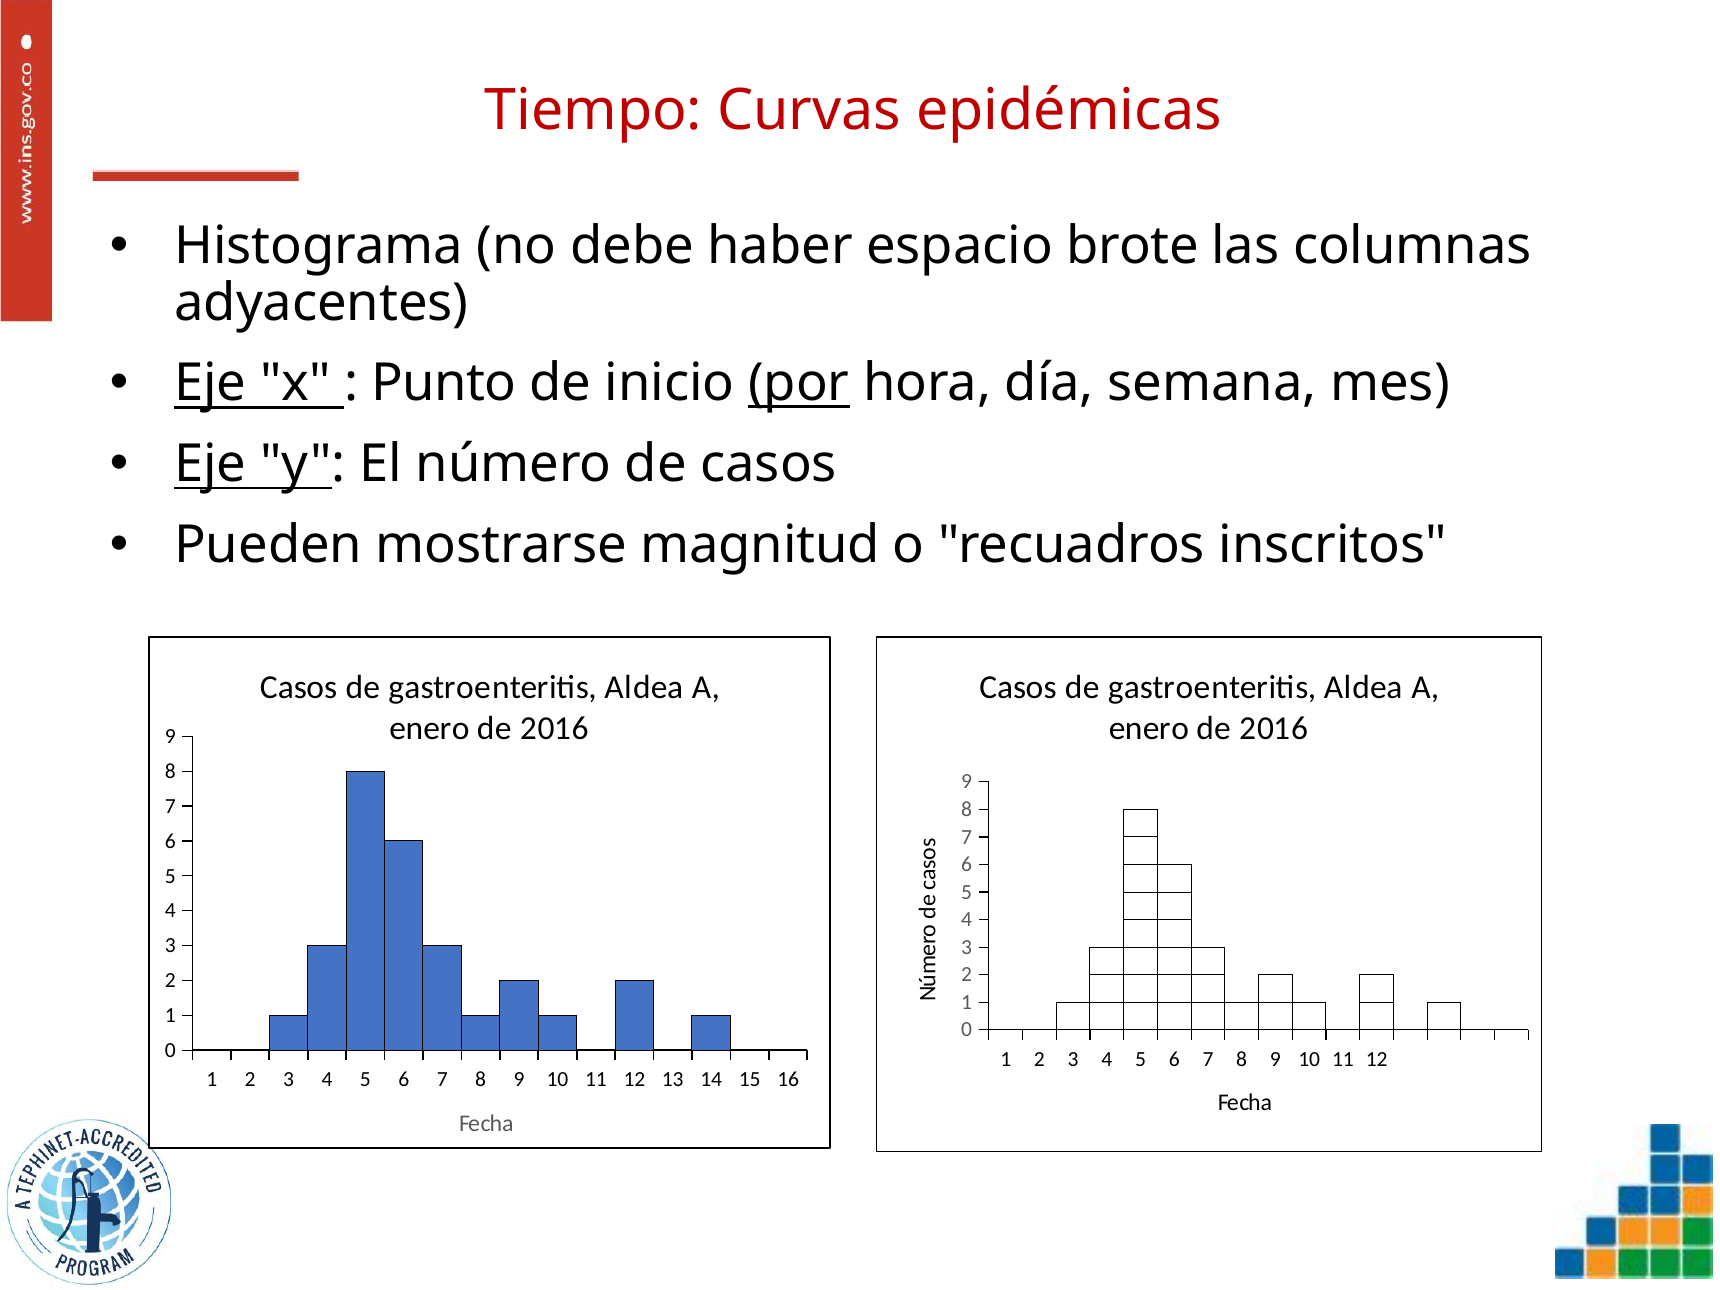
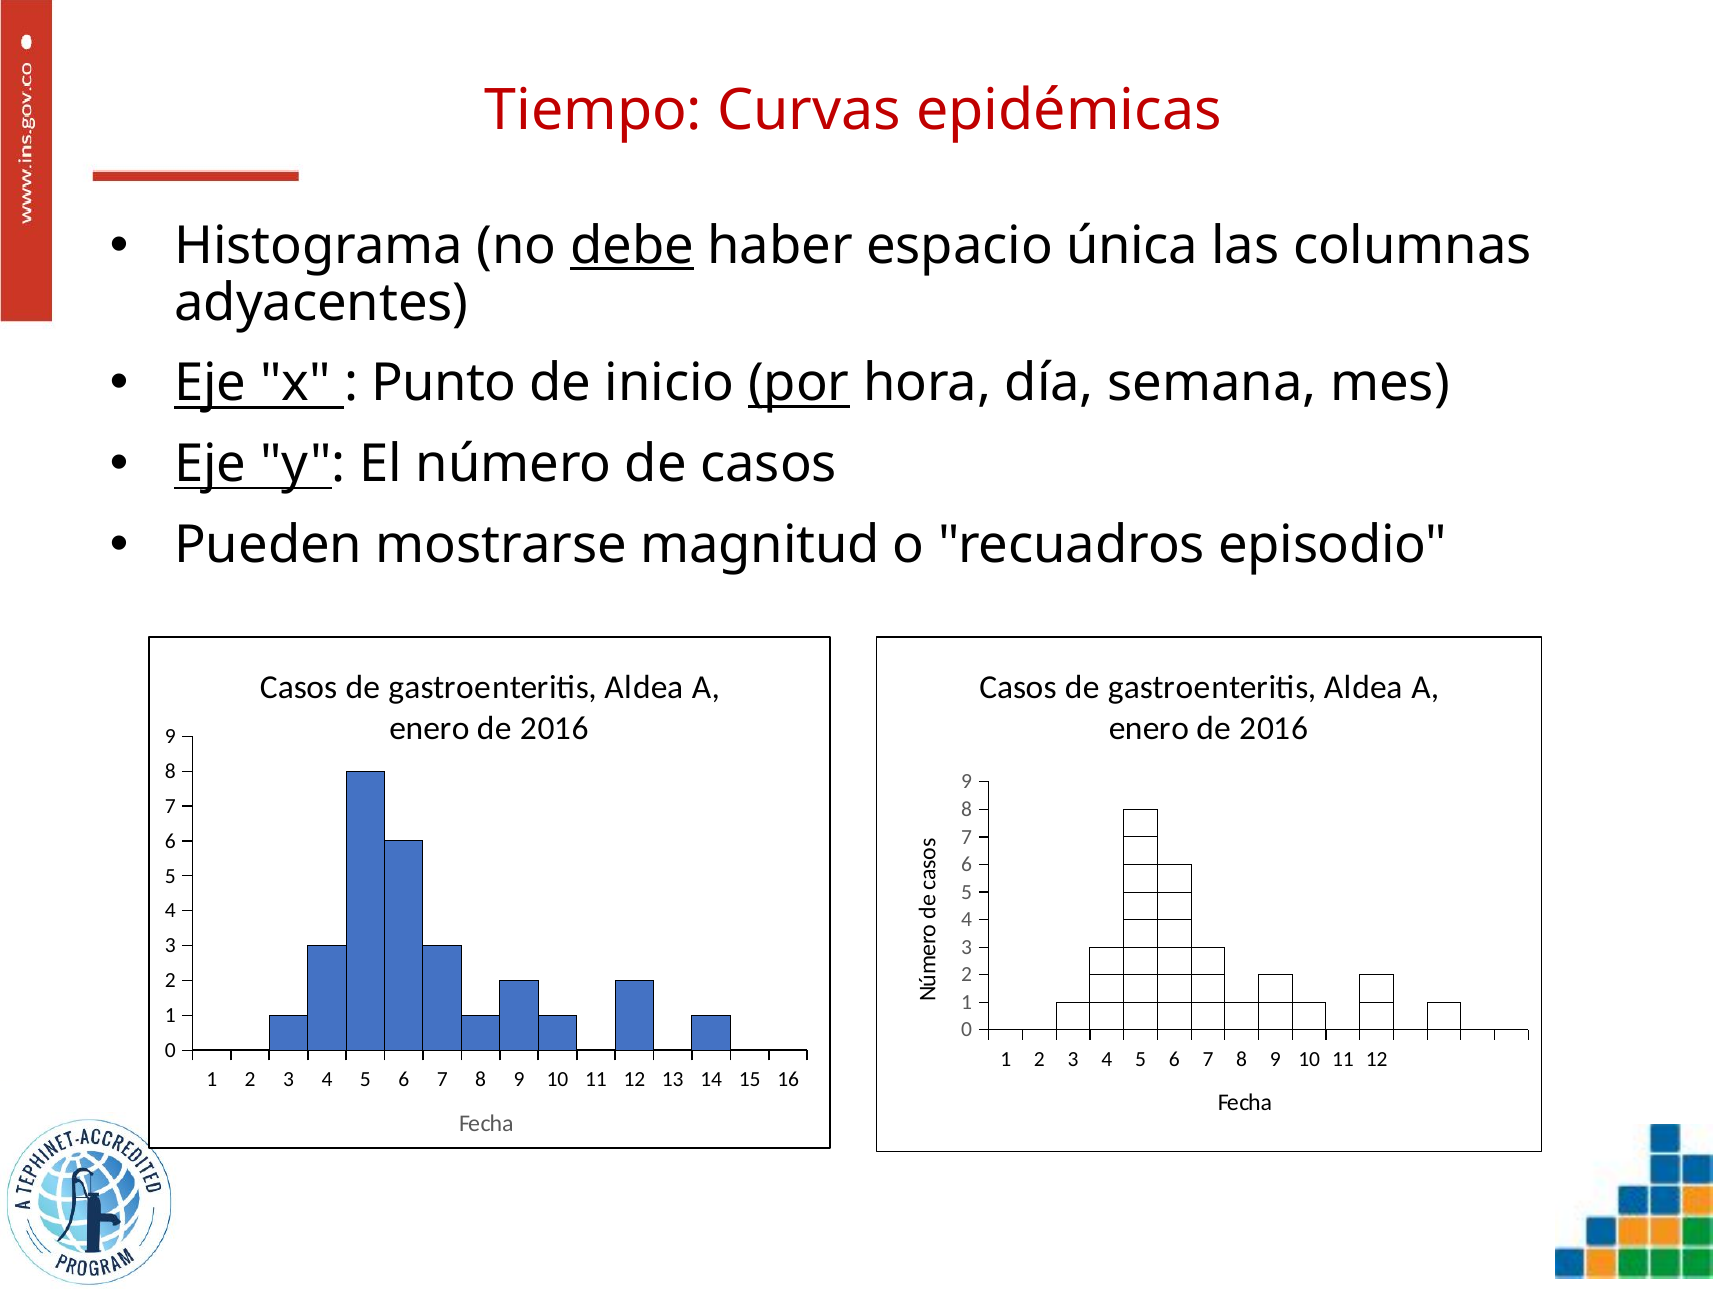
debe underline: none -> present (632, 246)
brote: brote -> única (1132, 246)
inscritos: inscritos -> episodio (1333, 545)
